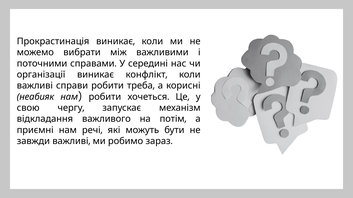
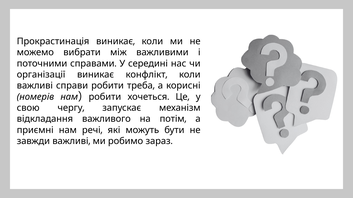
неабияк: неабияк -> номерів (35, 97)
